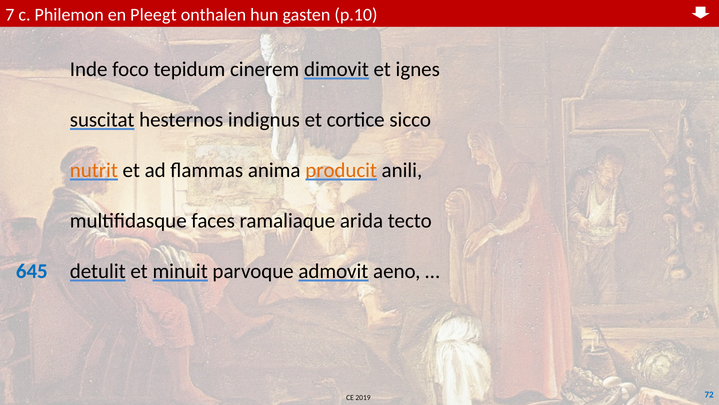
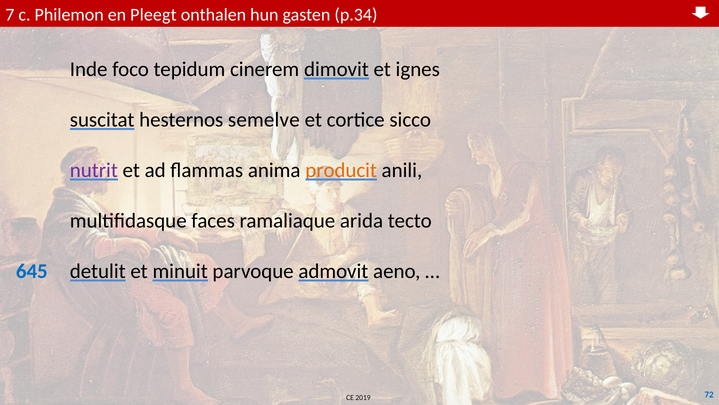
p.10: p.10 -> p.34 (356, 15)
indignus: indignus -> semelve (264, 120)
nutrit colour: orange -> purple (94, 170)
